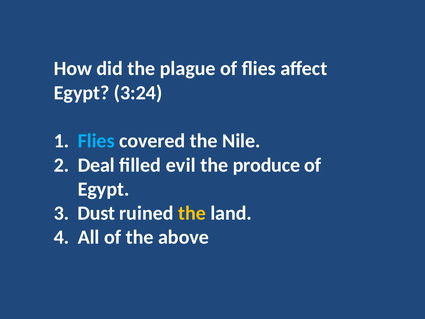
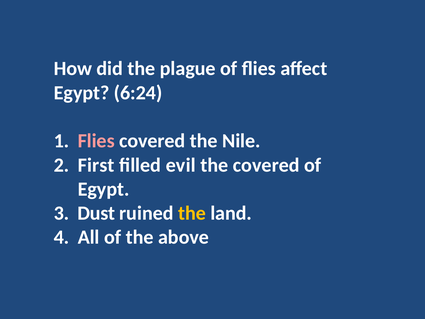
3:24: 3:24 -> 6:24 (138, 93)
Flies colour: light blue -> pink (96, 141)
Deal: Deal -> First (96, 165)
the produce: produce -> covered (266, 165)
